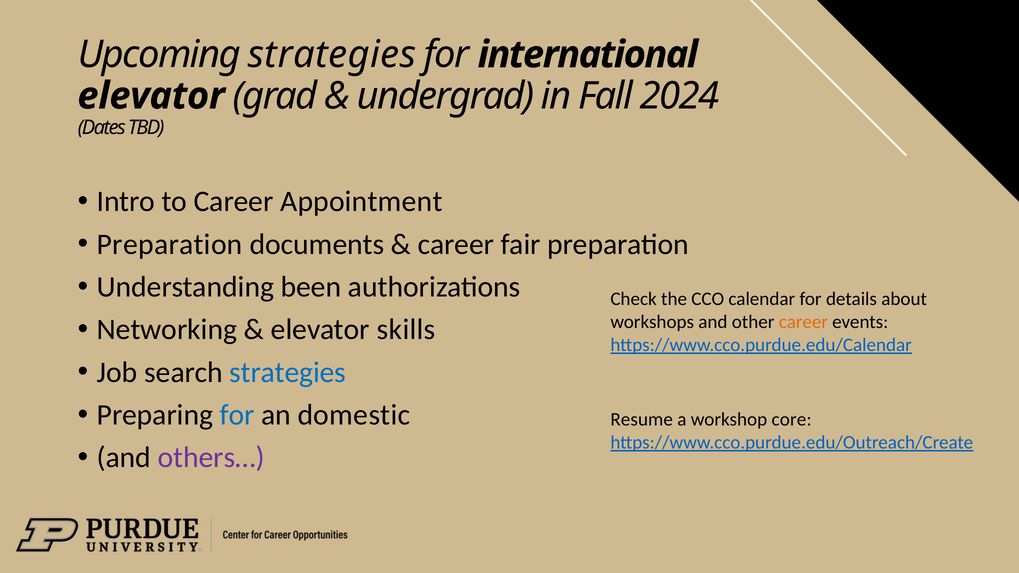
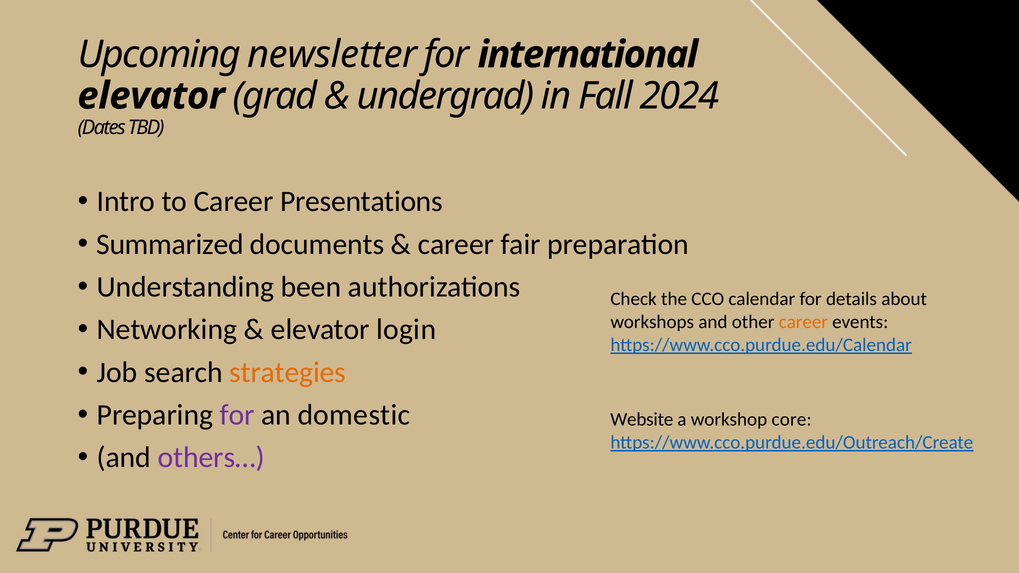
Upcoming strategies: strategies -> newsletter (332, 55)
Appointment: Appointment -> Presentations (362, 202)
Preparation: Preparation -> Summarized (170, 244)
skills: skills -> login (406, 330)
strategies colour: blue -> orange (288, 372)
for colour: blue -> purple (237, 415)
Resume: Resume -> Website (642, 420)
